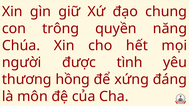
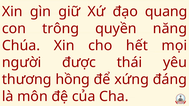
chung: chung -> quang (166, 12)
tình: tình -> thái (129, 63)
